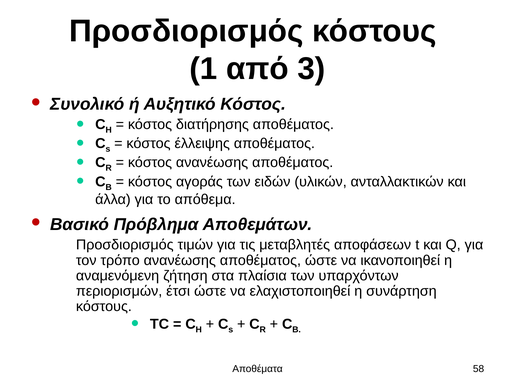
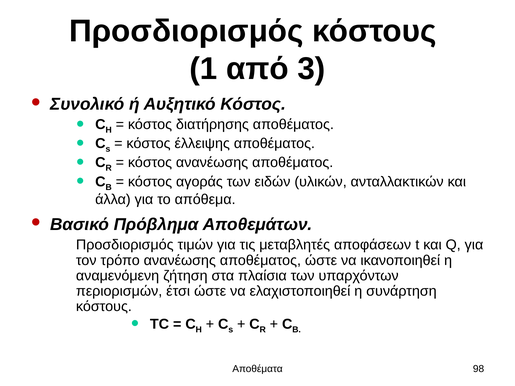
58: 58 -> 98 (479, 369)
